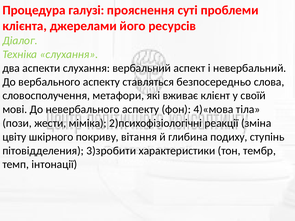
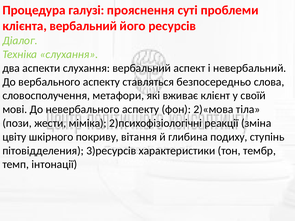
клієнта джерелами: джерелами -> вербальний (83, 26)
4)«мова: 4)«мова -> 2)«мова (213, 109)
3)зробити: 3)зробити -> 3)ресурсів (111, 151)
